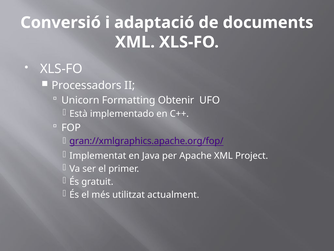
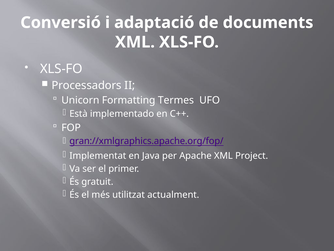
Obtenir: Obtenir -> Termes (176, 100)
